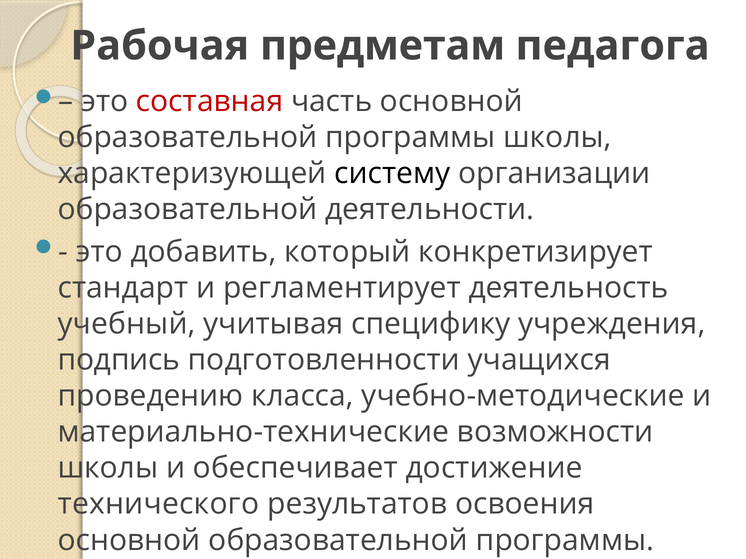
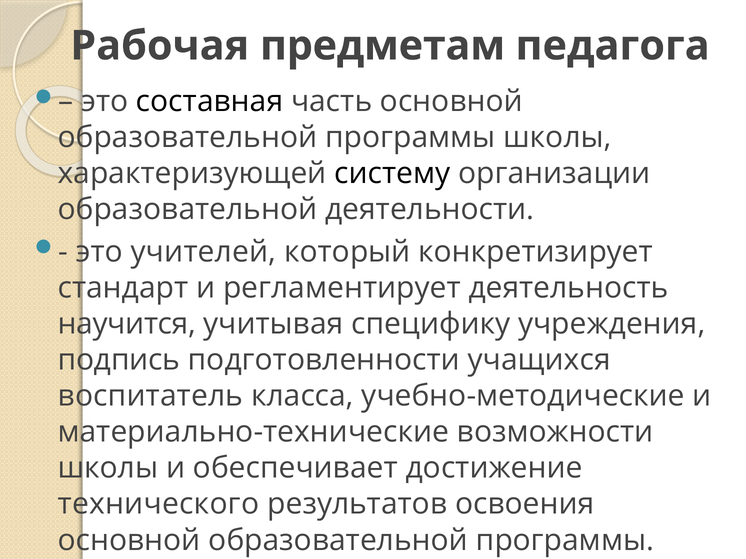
составная colour: red -> black (210, 102)
добавить: добавить -> учителей (203, 252)
учебный: учебный -> научится (127, 324)
проведению: проведению -> воспитатель (150, 396)
